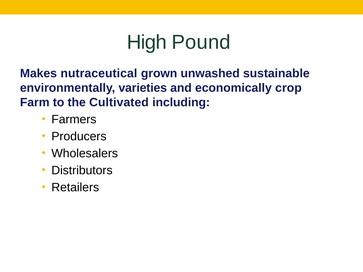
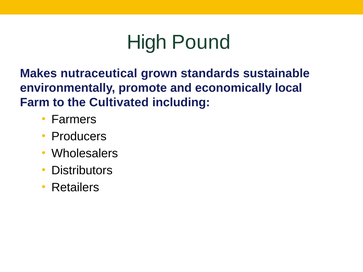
unwashed: unwashed -> standards (210, 73)
varieties: varieties -> promote (143, 88)
crop: crop -> local (289, 88)
